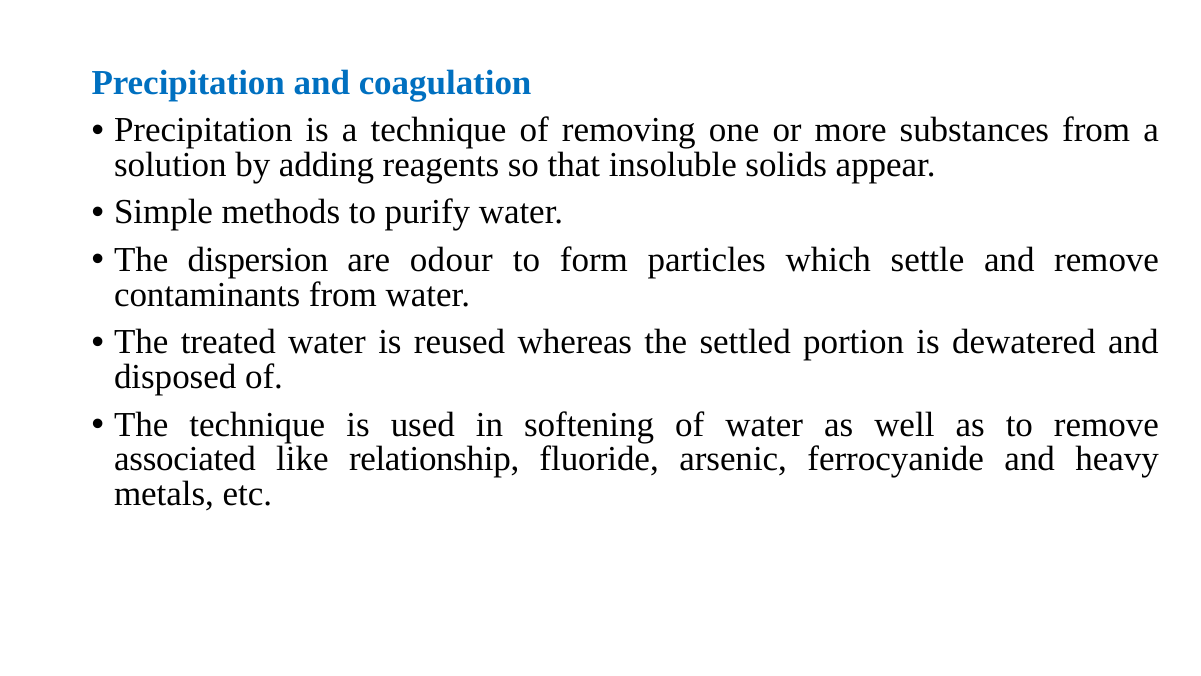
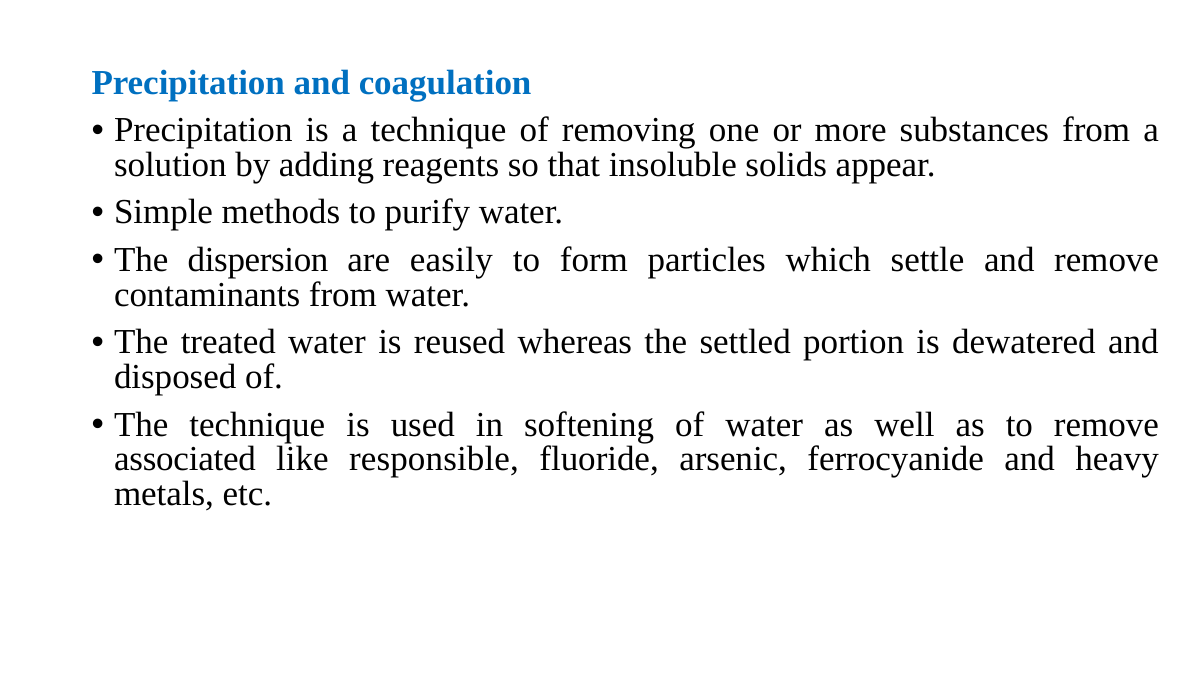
odour: odour -> easily (451, 260)
relationship: relationship -> responsible (434, 459)
